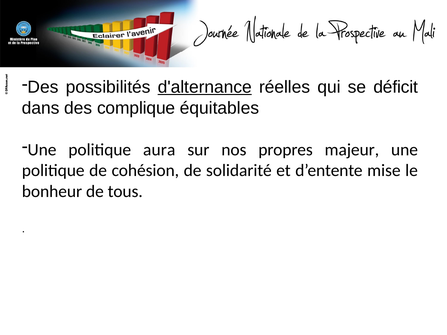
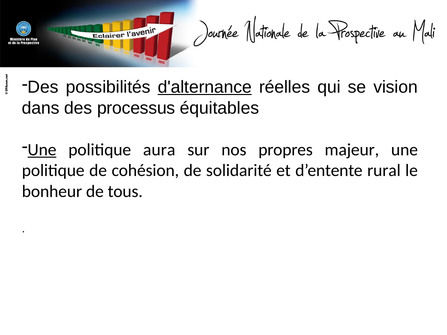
déficit: déficit -> vision (396, 87)
complique: complique -> processus (136, 108)
Une underline: none -> present (42, 150)
mise: mise -> rural (384, 171)
